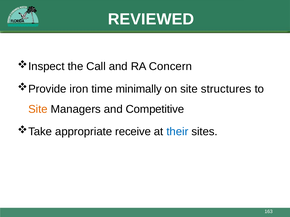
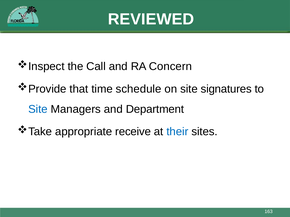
iron: iron -> that (79, 89)
minimally: minimally -> schedule (139, 89)
structures: structures -> signatures (226, 89)
Site colour: orange -> blue (38, 109)
Competitive: Competitive -> Department (155, 109)
